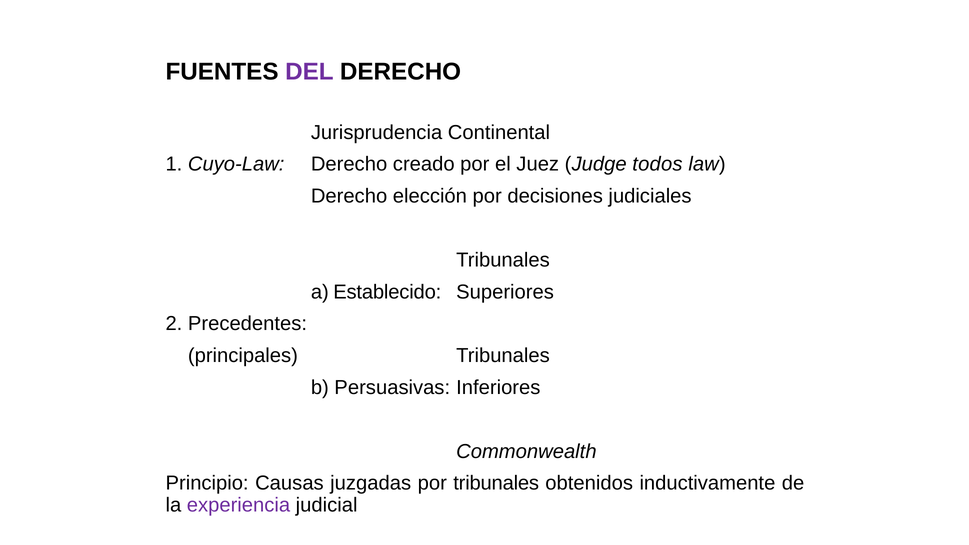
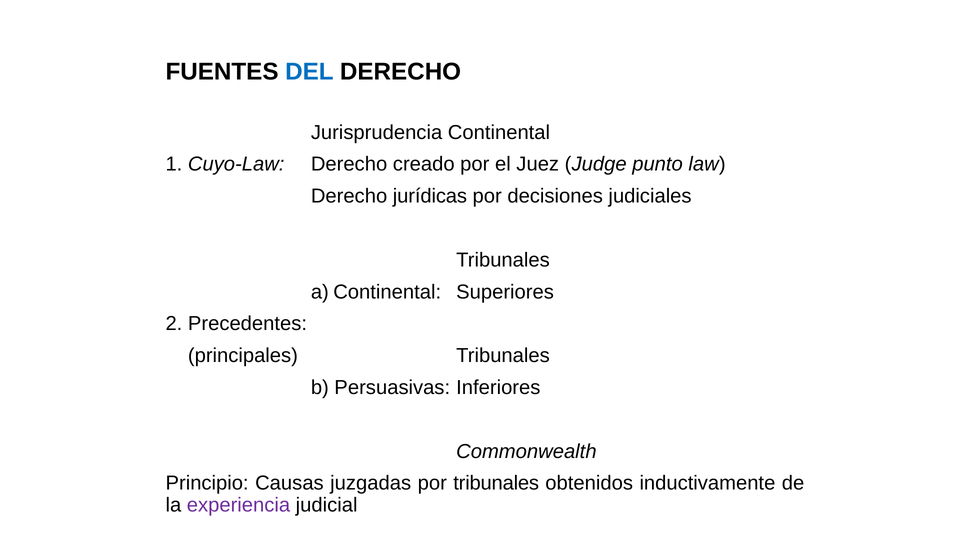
DEL colour: purple -> blue (309, 72)
todos: todos -> punto (658, 164)
elección: elección -> jurídicas (430, 196)
a Establecido: Establecido -> Continental (387, 292)
